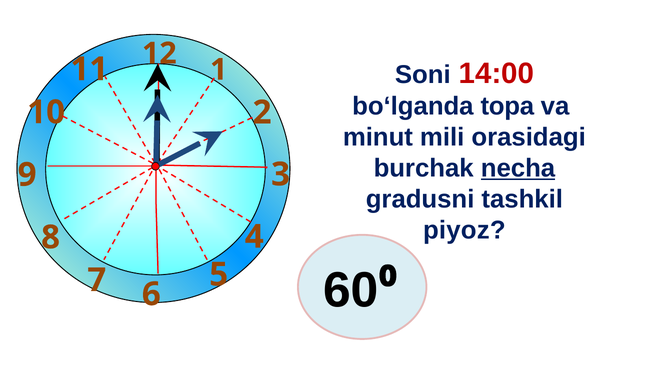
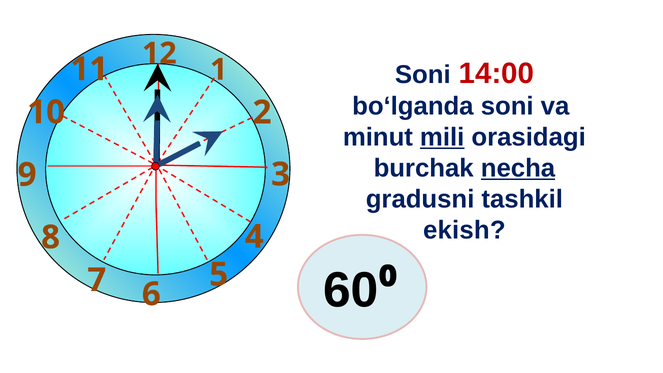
bo‘lganda topa: topa -> soni (507, 106)
mili underline: none -> present (442, 137)
piyoz: piyoz -> ekish (464, 230)
